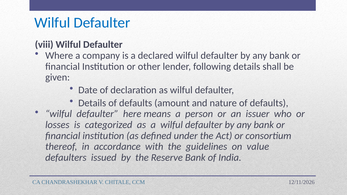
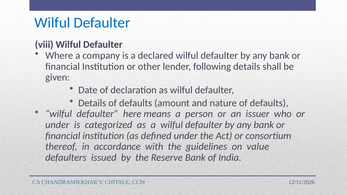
losses: losses -> under (57, 125)
